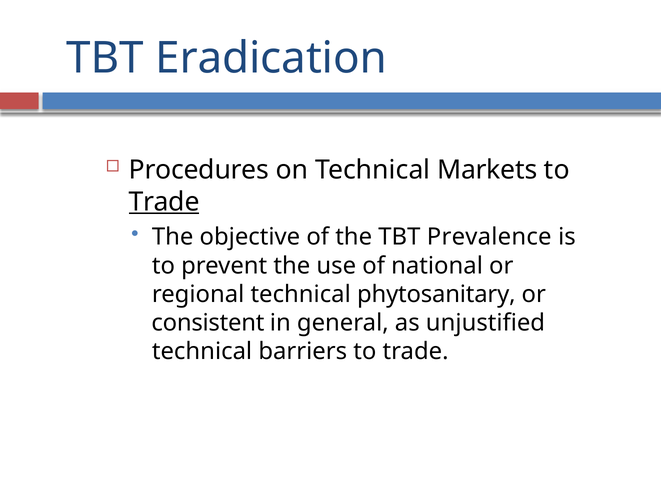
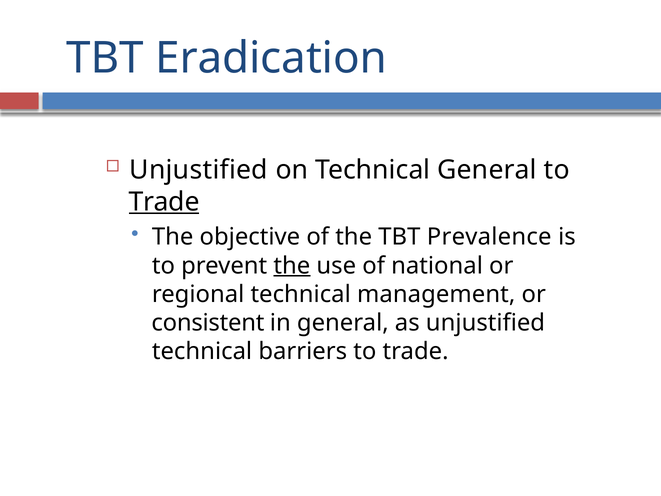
Procedures: Procedures -> Unjustified (199, 170)
Technical Markets: Markets -> General (487, 170)
the underline: none -> present (292, 266)
phytosanitary: phytosanitary -> management (436, 294)
